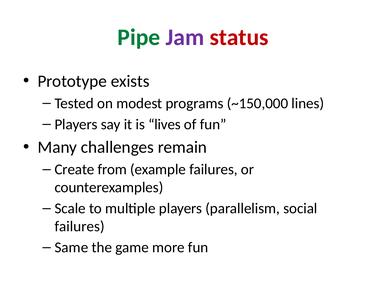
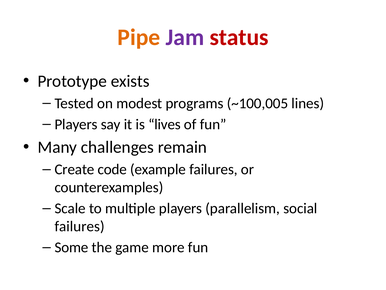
Pipe colour: green -> orange (139, 37)
~150,000: ~150,000 -> ~100,005 (257, 103)
from: from -> code (112, 169)
Same: Same -> Some (71, 247)
